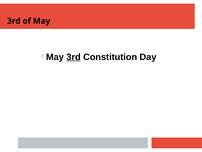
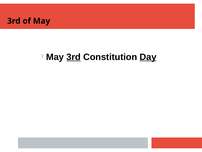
Day underline: none -> present (148, 57)
